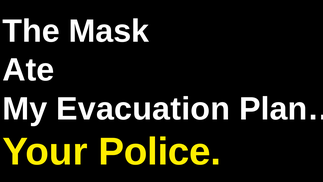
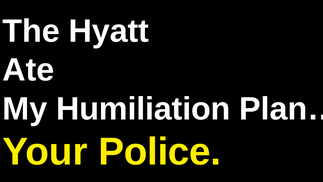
Mask: Mask -> Hyatt (109, 31)
Evacuation: Evacuation -> Humiliation (143, 109)
